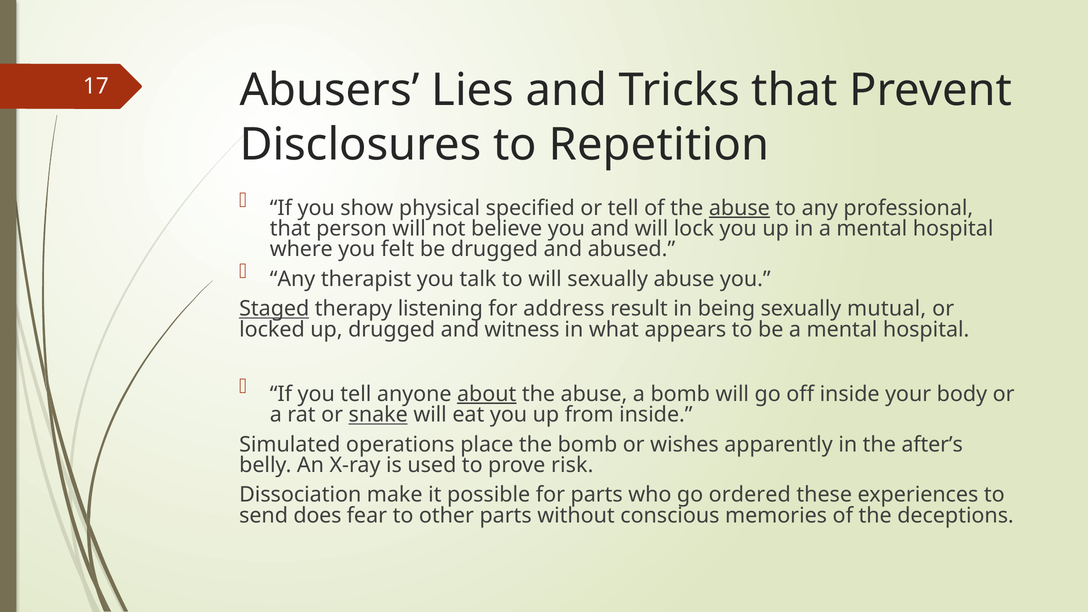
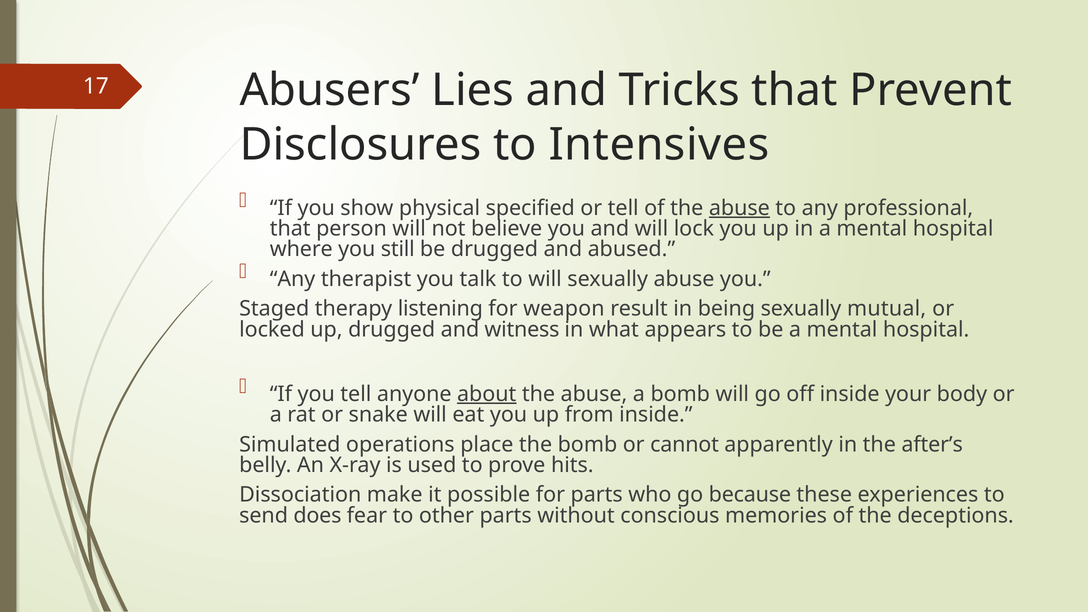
Repetition: Repetition -> Intensives (659, 145)
felt: felt -> still (398, 249)
Staged underline: present -> none (274, 309)
address: address -> weapon (564, 309)
snake underline: present -> none (378, 415)
wishes: wishes -> cannot (685, 444)
risk: risk -> hits (572, 465)
ordered: ordered -> because (750, 495)
